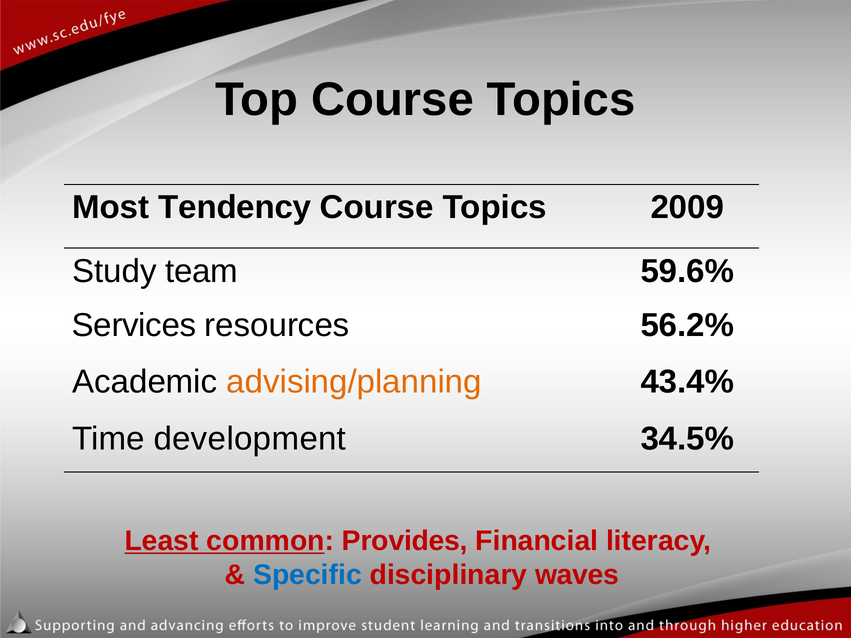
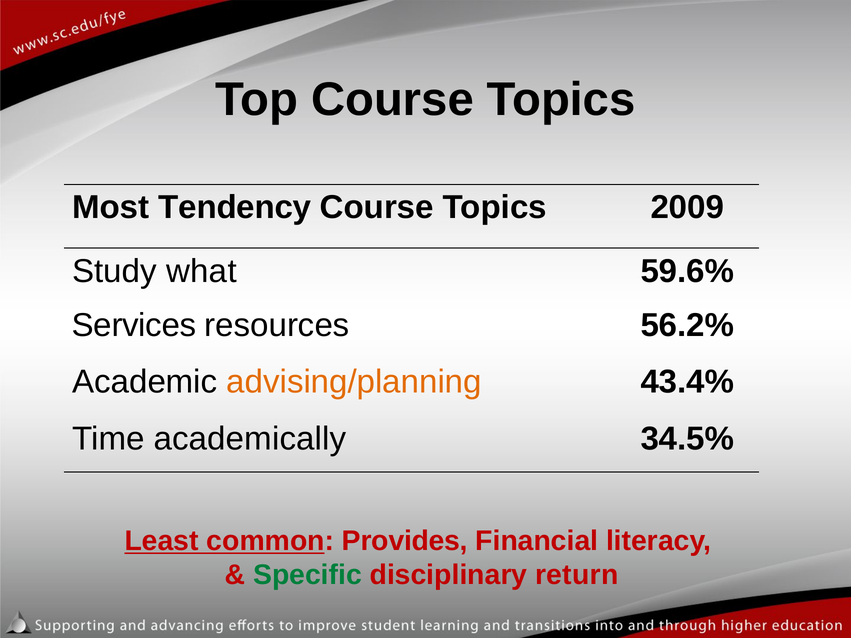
team: team -> what (201, 271)
development: development -> academically (250, 439)
Specific colour: blue -> green (308, 575)
waves: waves -> return (577, 575)
